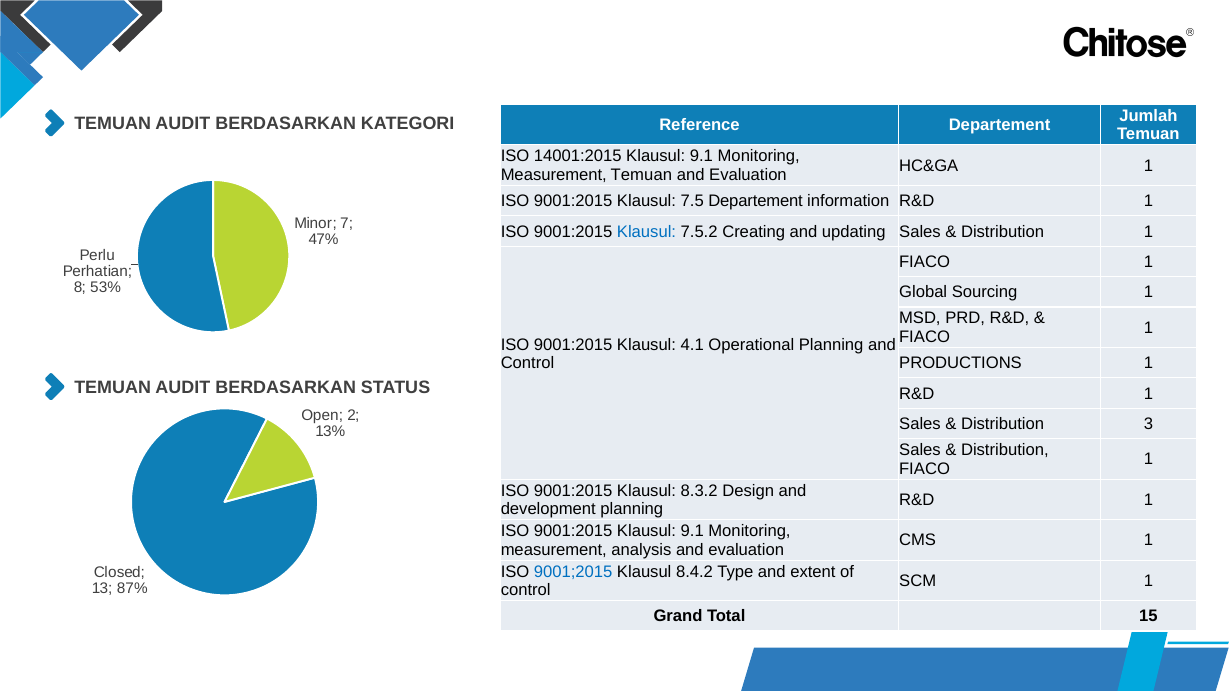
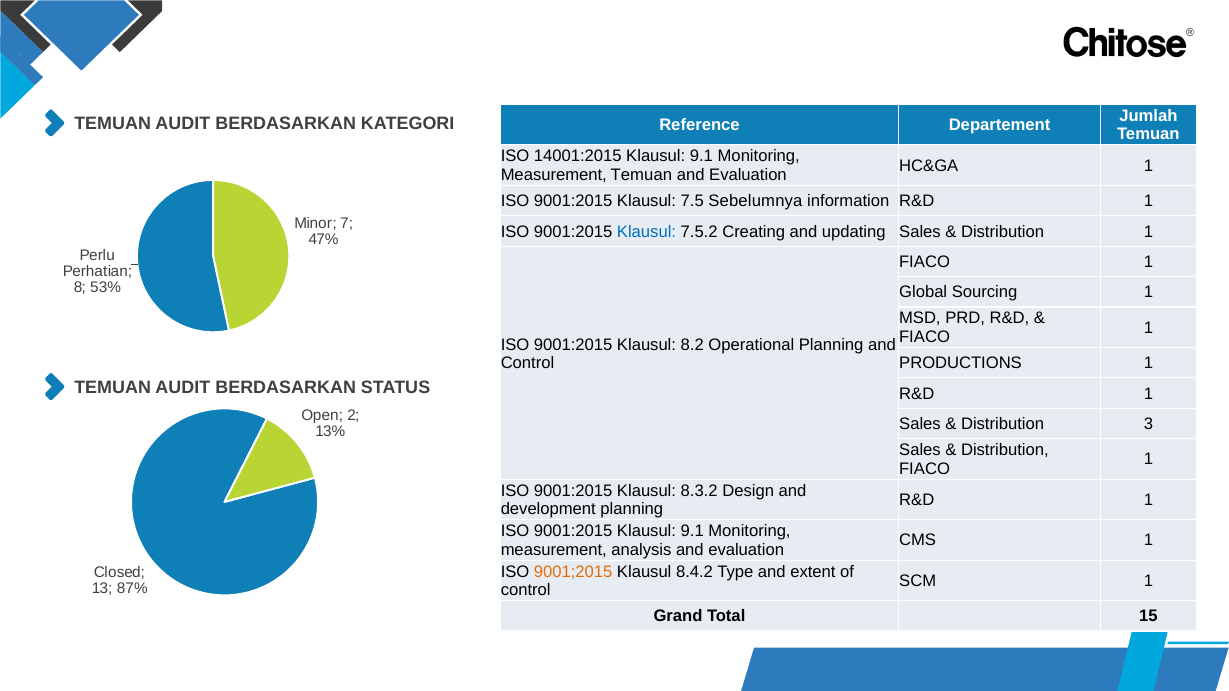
7.5 Departement: Departement -> Sebelumnya (755, 201)
4.1: 4.1 -> 8.2 (692, 345)
9001;2015 colour: blue -> orange (573, 572)
